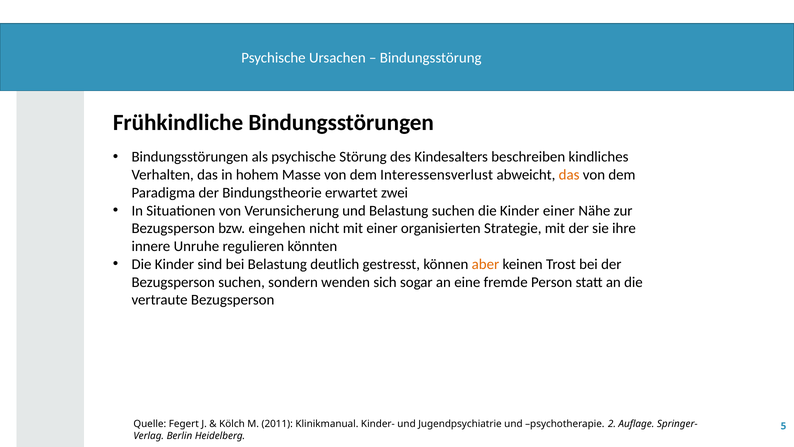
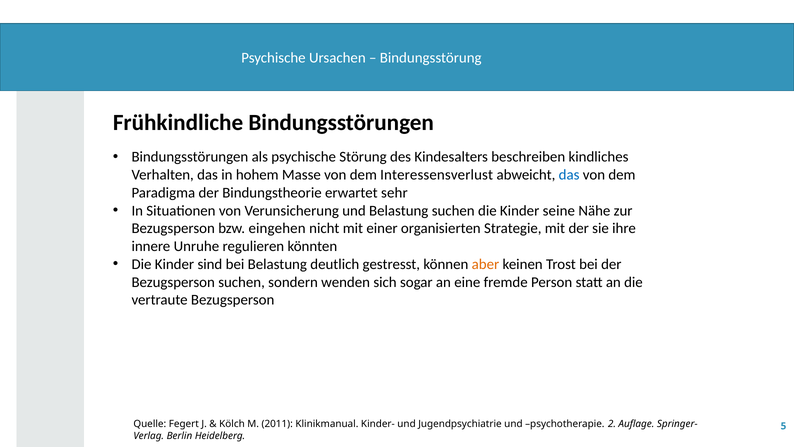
das colour: orange -> blue (569, 175)
zwei: zwei -> sehr (394, 193)
Kinder einer: einer -> seine (559, 210)
